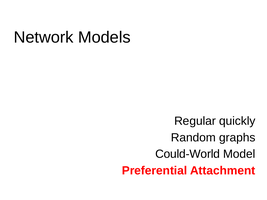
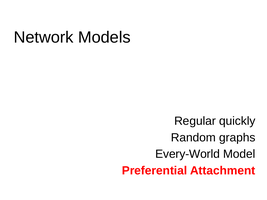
Could-World: Could-World -> Every-World (188, 154)
